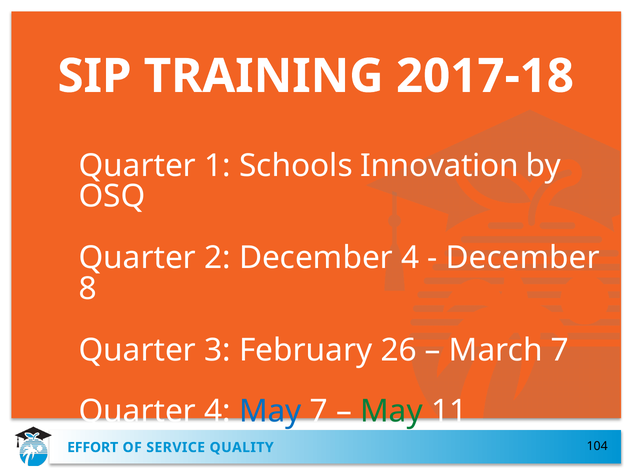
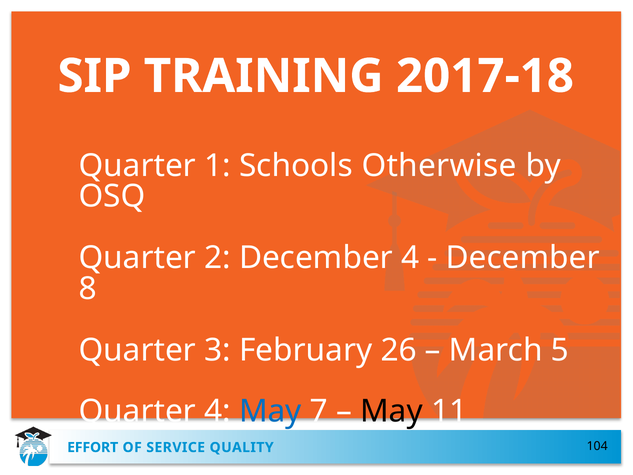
Innovation: Innovation -> Otherwise (439, 165)
March 7: 7 -> 5 (560, 350)
May colour: green -> black (392, 411)
